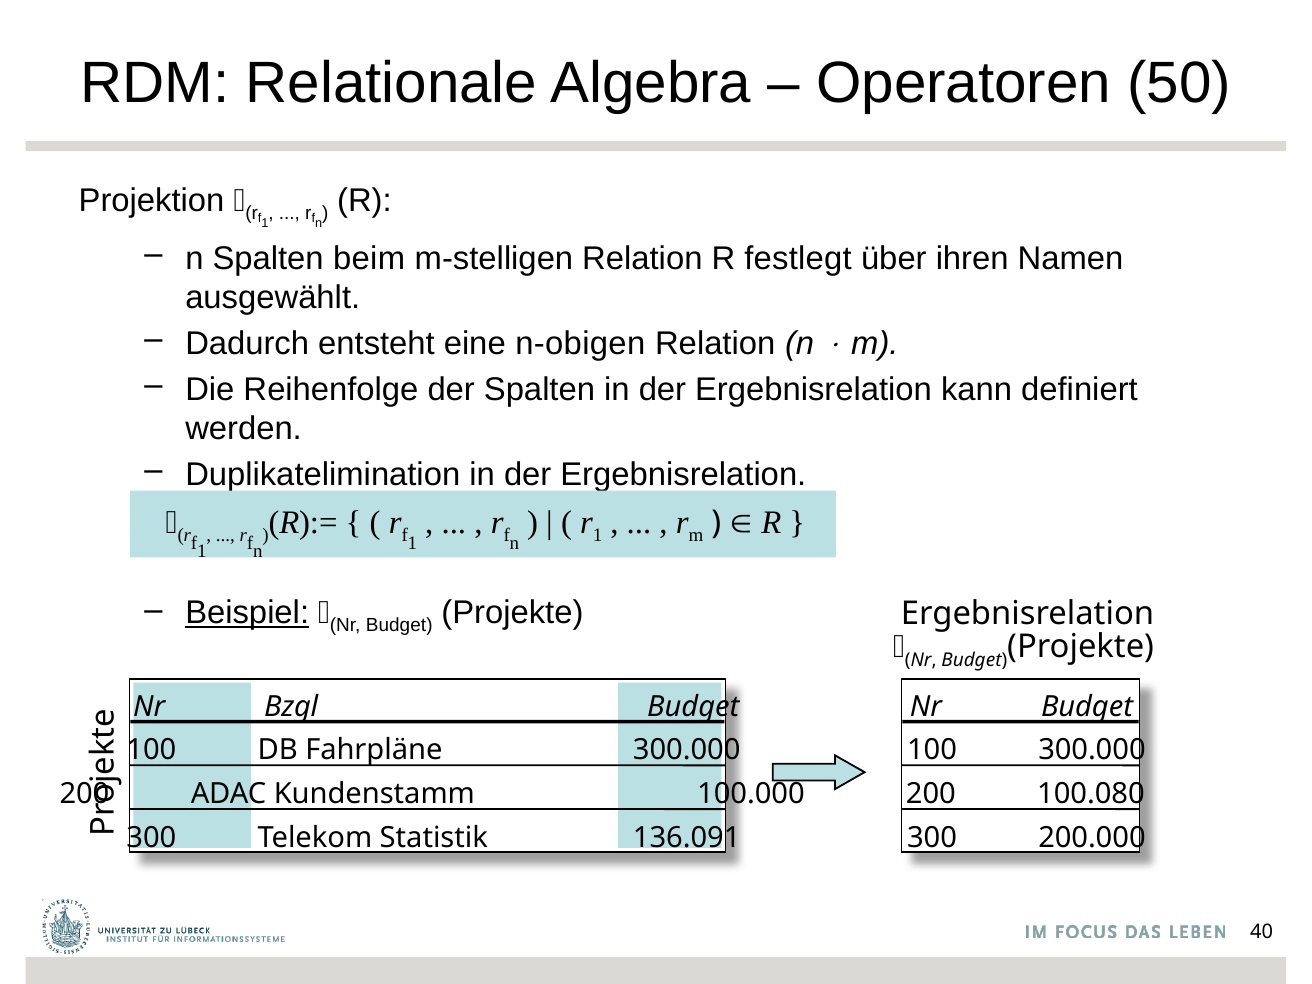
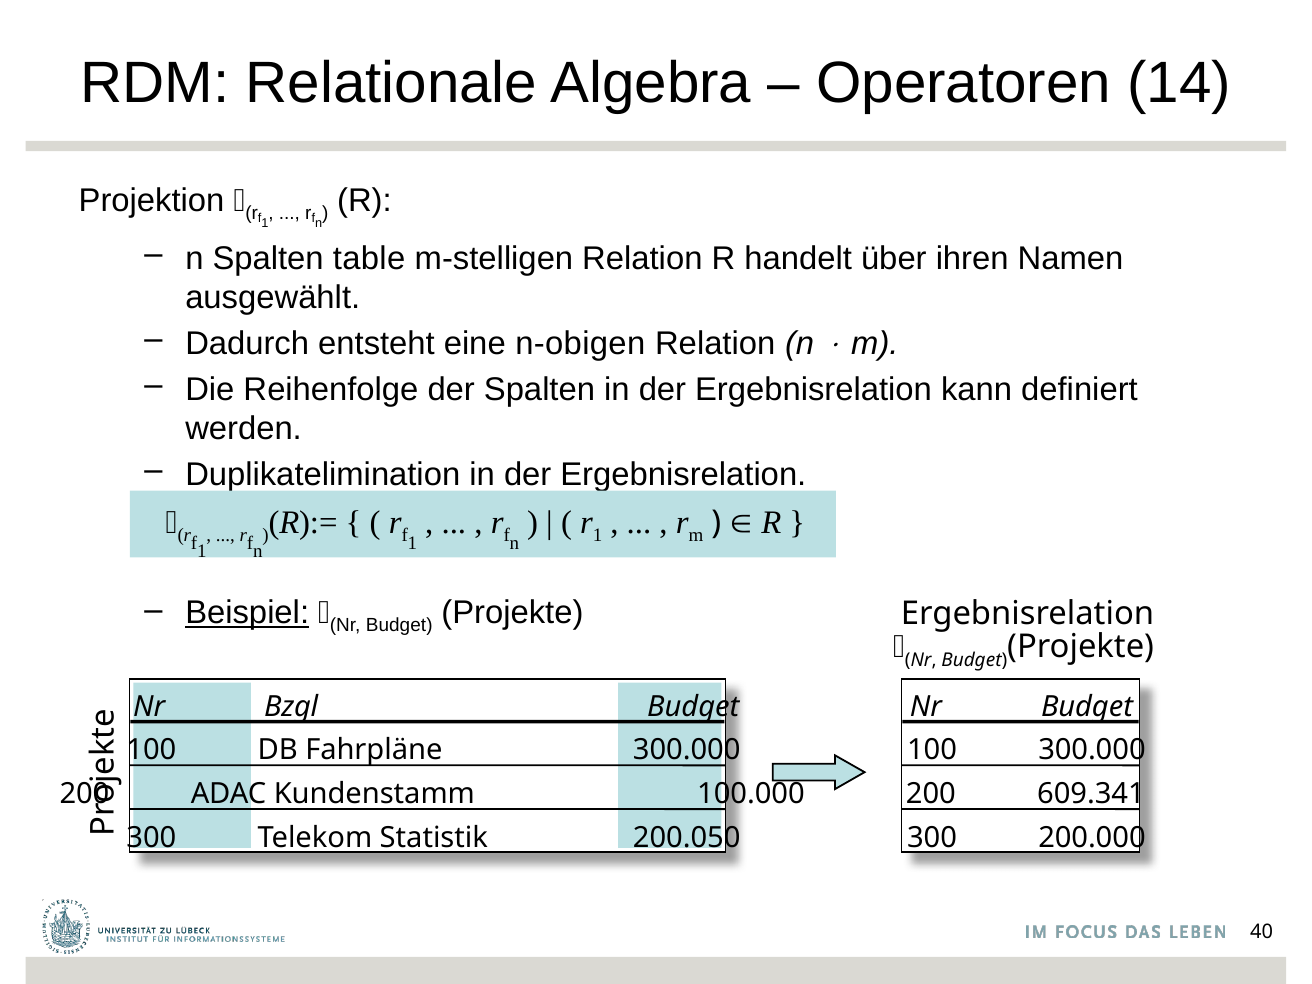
50: 50 -> 14 (1179, 83)
beim: beim -> table (369, 259)
festlegt: festlegt -> handelt (798, 259)
100.080: 100.080 -> 609.341 (1091, 794)
136.091: 136.091 -> 200.050 (687, 838)
